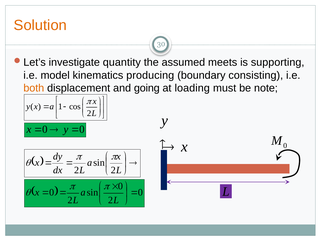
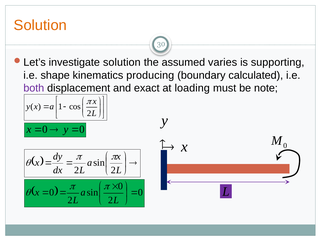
investigate quantity: quantity -> solution (122, 62)
meets: meets -> varies (223, 62)
model: model -> shape (55, 75)
consisting: consisting -> calculated (256, 75)
both colour: orange -> purple (34, 88)
going: going -> exact (147, 88)
